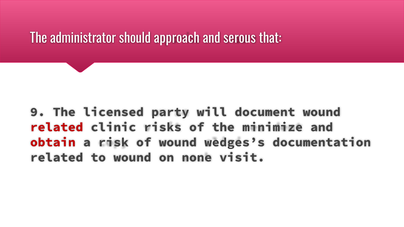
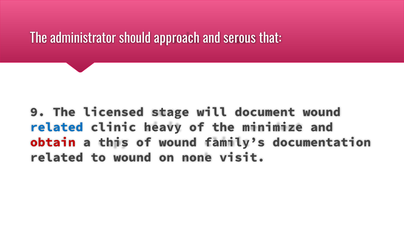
party: party -> stage (170, 112)
related colour: red -> blue (57, 127)
risks: risks -> heavy (163, 127)
risk: risk -> this (113, 142)
wedges’s: wedges’s -> family’s (235, 142)
